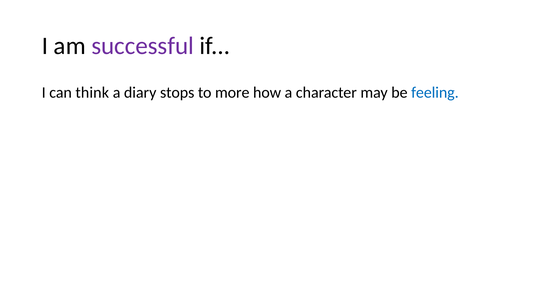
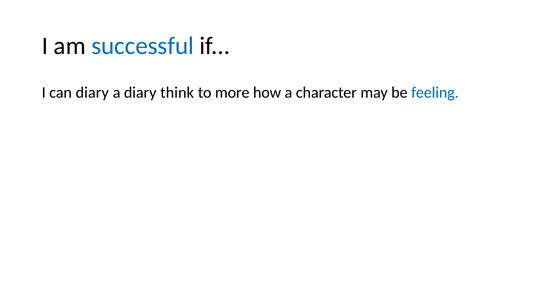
successful colour: purple -> blue (143, 46)
can think: think -> diary (92, 92)
stops: stops -> think (177, 92)
